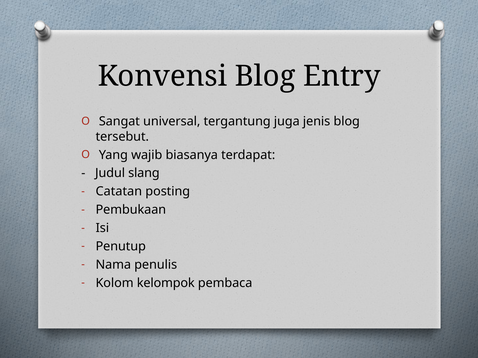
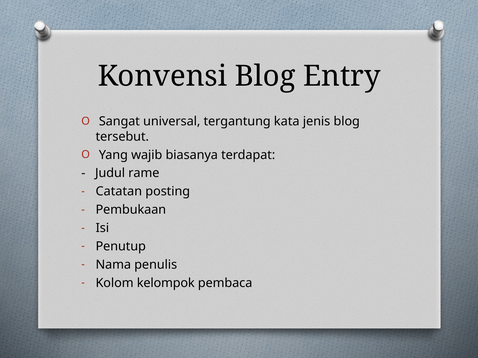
juga: juga -> kata (287, 122)
slang: slang -> rame (144, 173)
